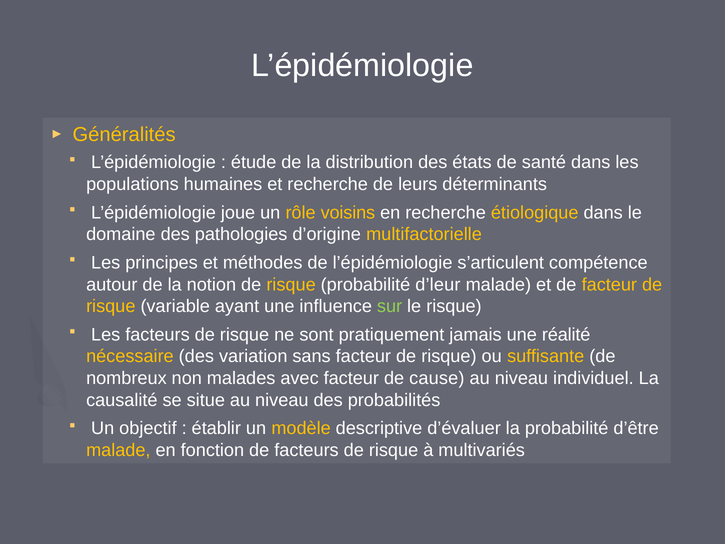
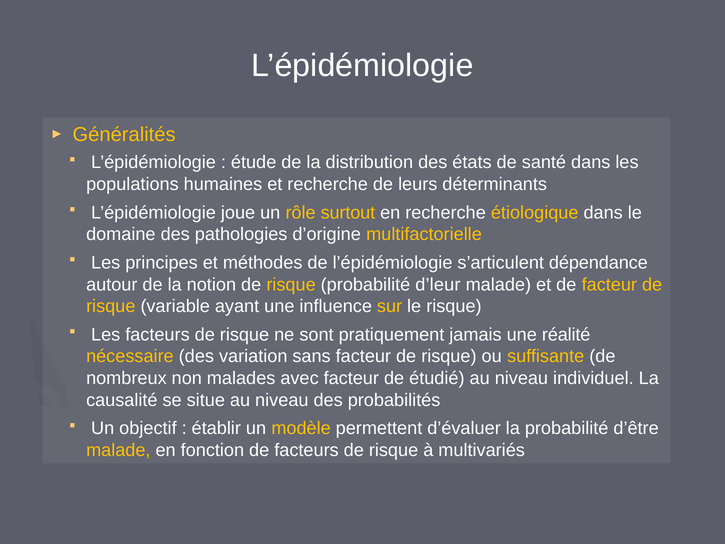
voisins: voisins -> surtout (348, 213)
compétence: compétence -> dépendance (598, 263)
sur colour: light green -> yellow (390, 306)
cause: cause -> étudié (437, 378)
descriptive: descriptive -> permettent (379, 428)
